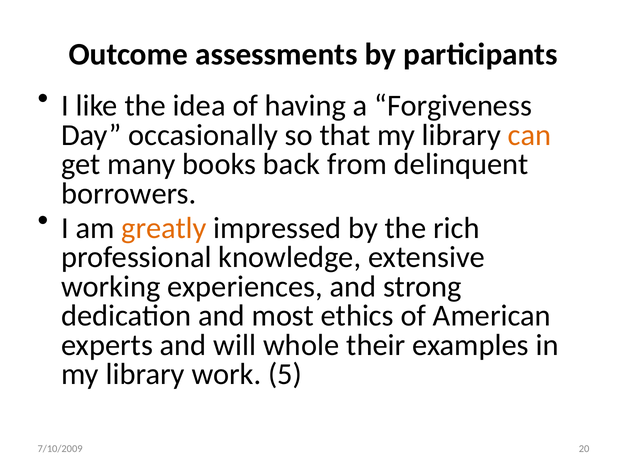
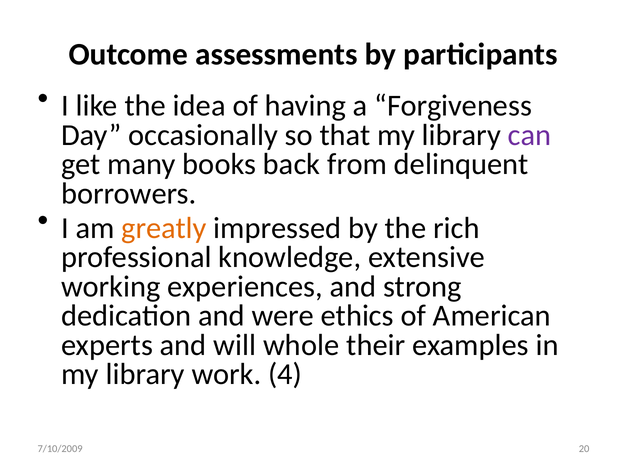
can colour: orange -> purple (529, 135)
most: most -> were (283, 316)
5: 5 -> 4 (285, 374)
